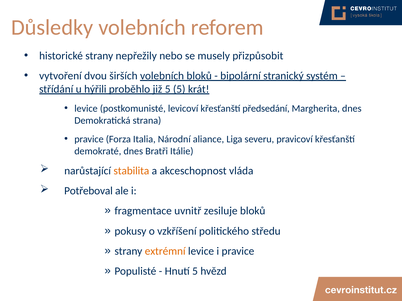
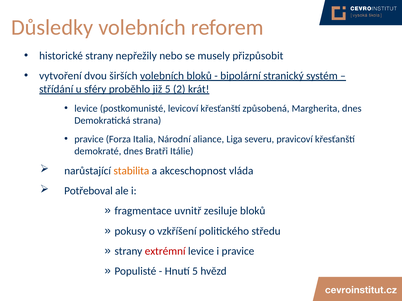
hýřili: hýřili -> sféry (95, 89)
5 5: 5 -> 2 (179, 89)
předsedání: předsedání -> způsobená (266, 109)
extrémní colour: orange -> red (165, 252)
